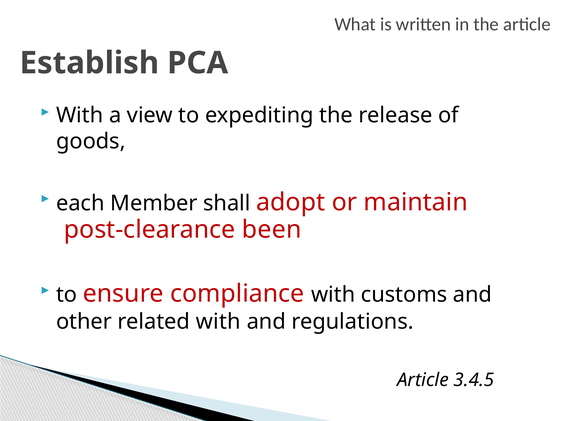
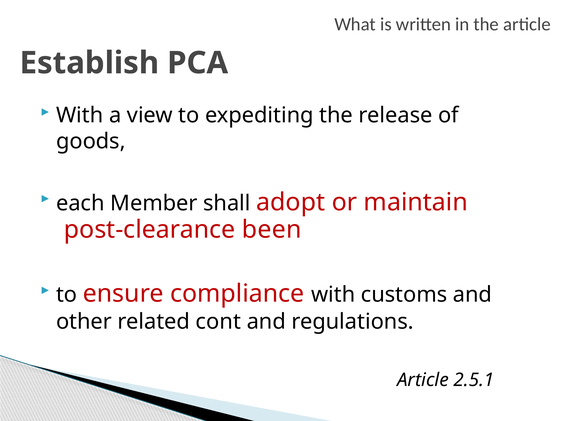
related with: with -> cont (218, 322)
3.4.5: 3.4.5 -> 2.5.1 (474, 380)
